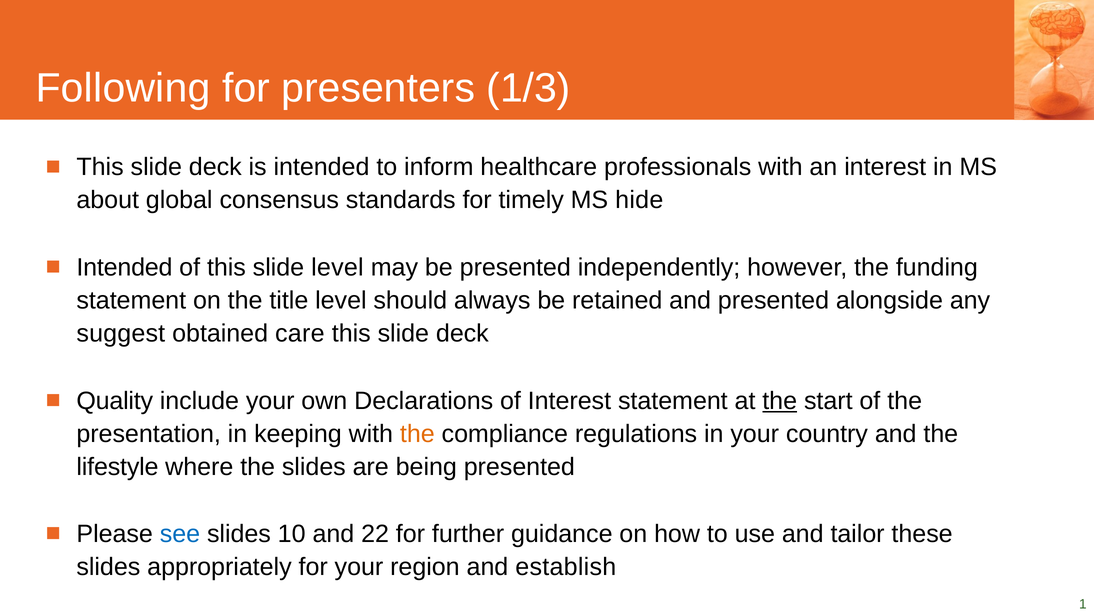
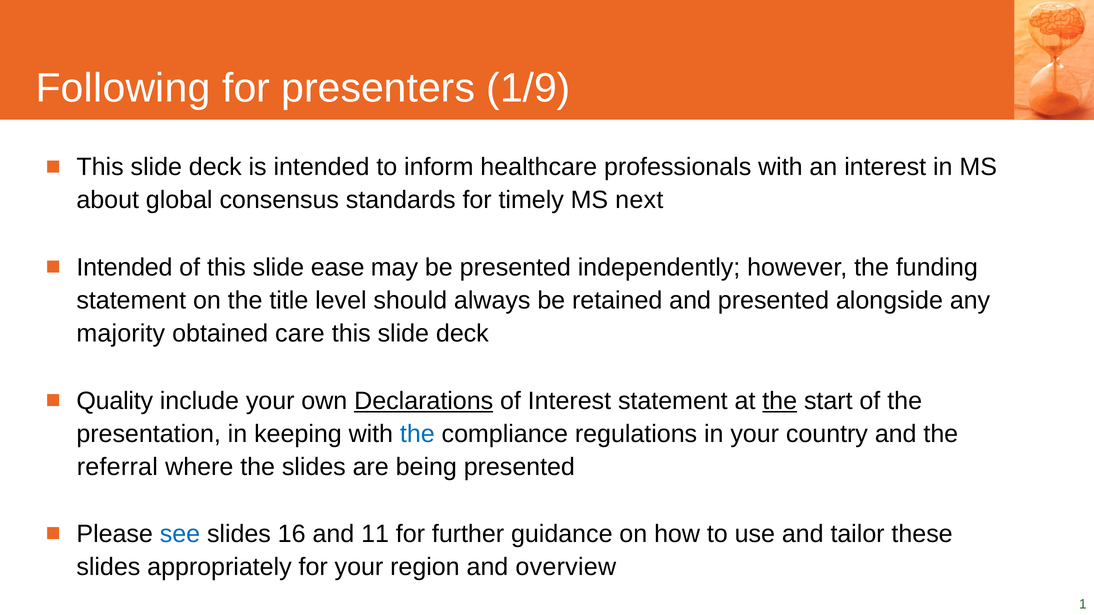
1/3: 1/3 -> 1/9 (529, 88)
hide: hide -> next (639, 200)
slide level: level -> ease (338, 268)
suggest: suggest -> majority (121, 334)
Declarations underline: none -> present (424, 401)
the colour: orange -> blue (417, 434)
lifestyle: lifestyle -> referral (117, 467)
10: 10 -> 16 (292, 534)
22: 22 -> 11 (375, 534)
establish: establish -> overview (566, 567)
